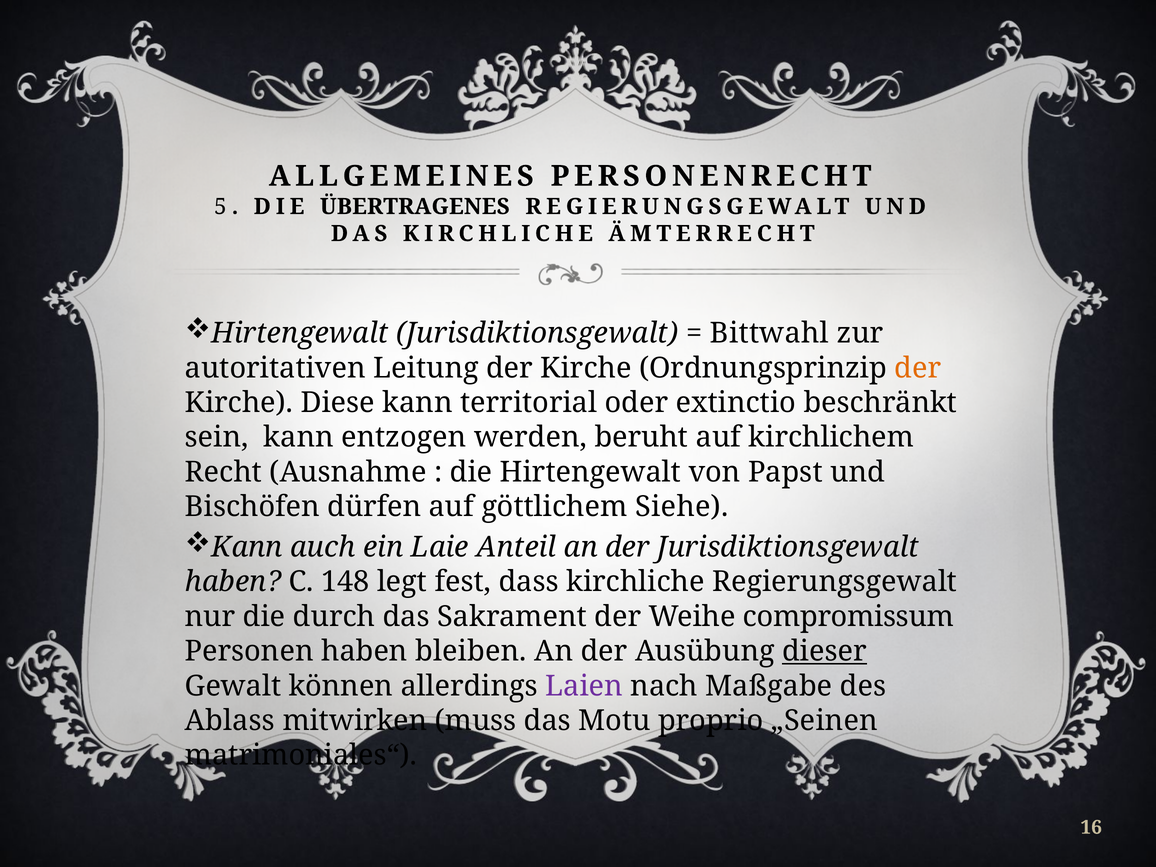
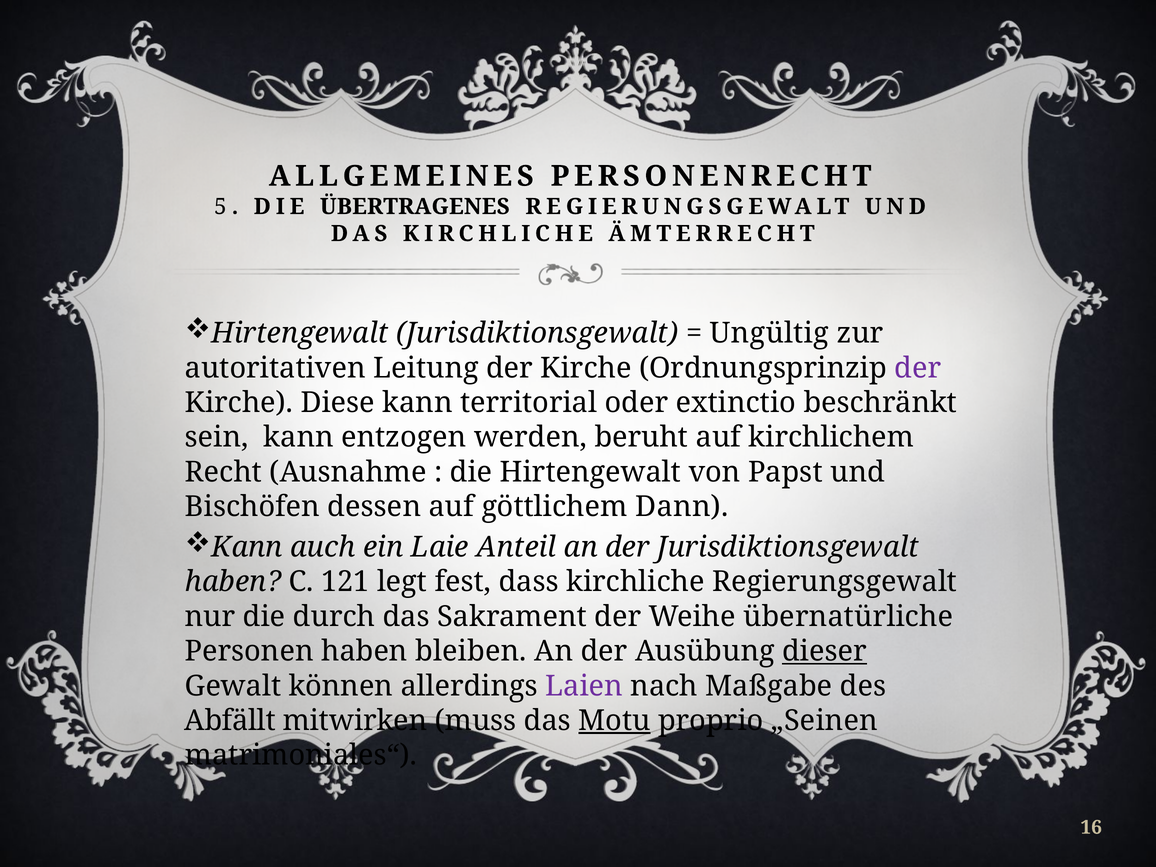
Bittwahl: Bittwahl -> Ungültig (769, 333)
der colour: orange -> purple (918, 368)
dürfen: dürfen -> dessen (374, 507)
Siehe: Siehe -> Dann (682, 507)
148: 148 -> 121 (345, 582)
compromissum: compromissum -> übernatürliche (848, 617)
Ablass: Ablass -> Abfällt (230, 721)
Motu underline: none -> present (615, 721)
